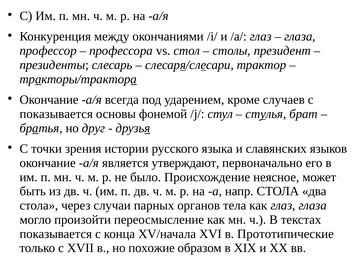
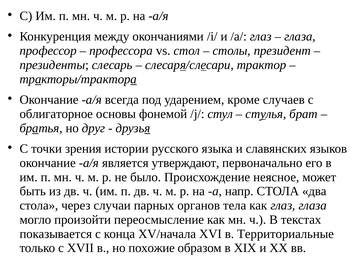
показывается: показывается -> облигаторное (56, 114)
Прототипические: Прототипические -> Территориальные (286, 234)
